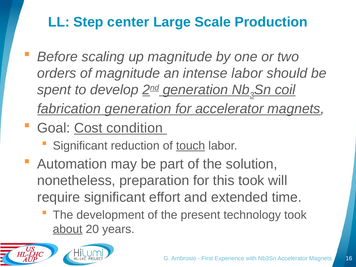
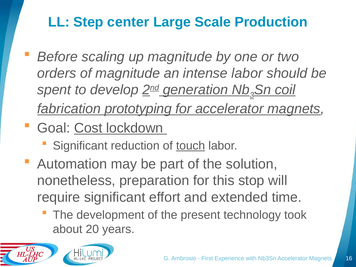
fabrication generation: generation -> prototyping (138, 109)
condition: condition -> lockdown (135, 128)
this took: took -> stop (251, 181)
about underline: present -> none (68, 229)
